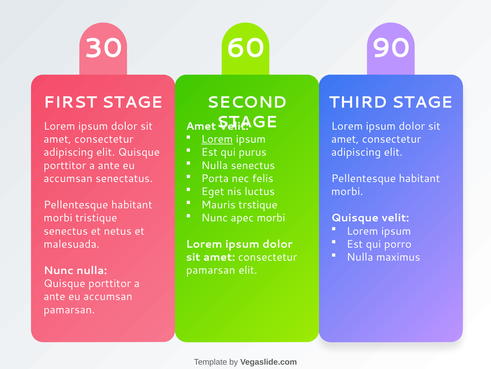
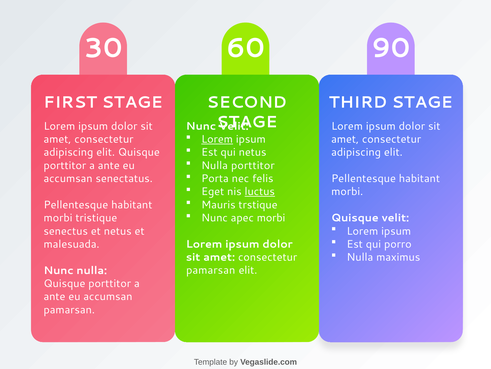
Amet: Amet -> Nunc (201, 126)
qui purus: purus -> netus (253, 152)
Nulla senectus: senectus -> porttitor (253, 165)
luctus underline: none -> present (260, 191)
